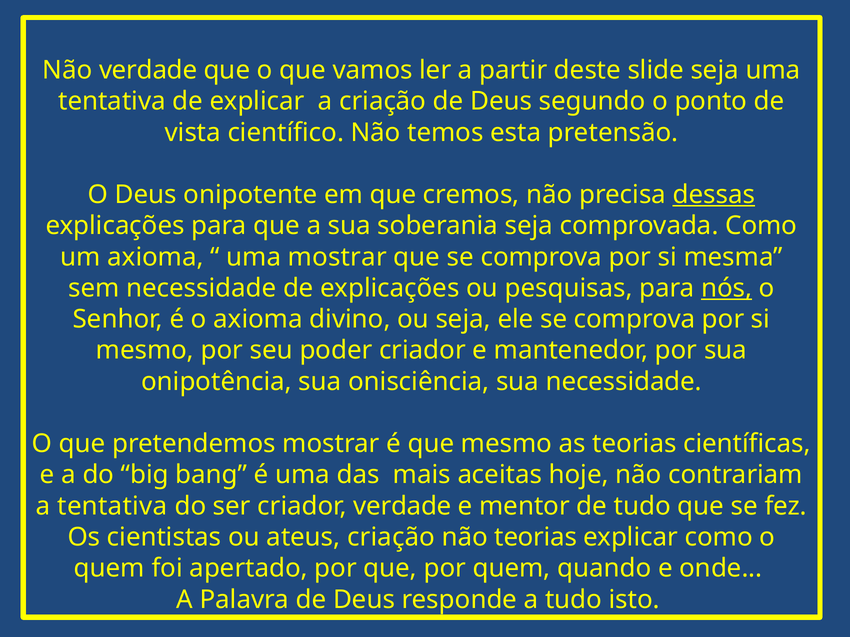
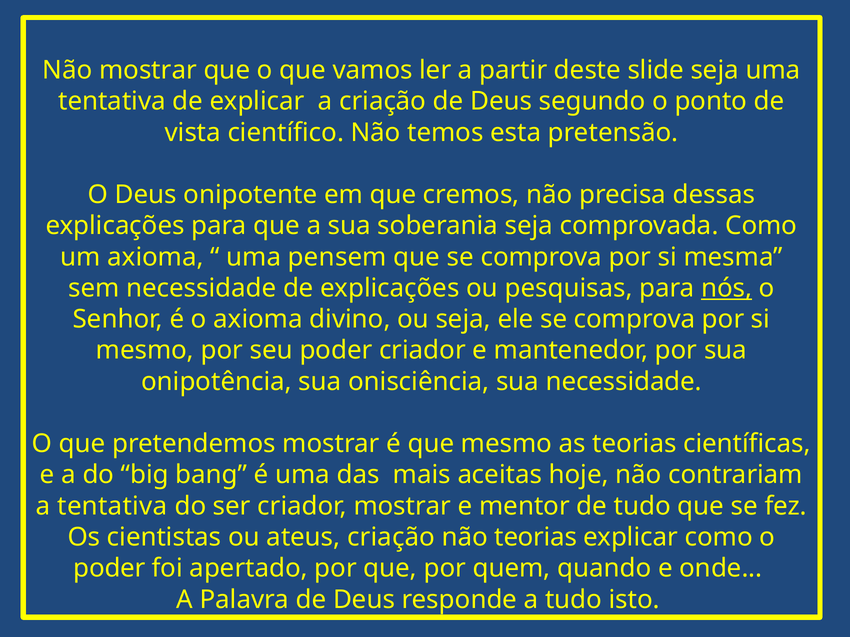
Não verdade: verdade -> mostrar (148, 70)
dessas underline: present -> none (714, 195)
uma mostrar: mostrar -> pensem (337, 257)
criador verdade: verdade -> mostrar (402, 506)
quem: quem -> poder (109, 569)
